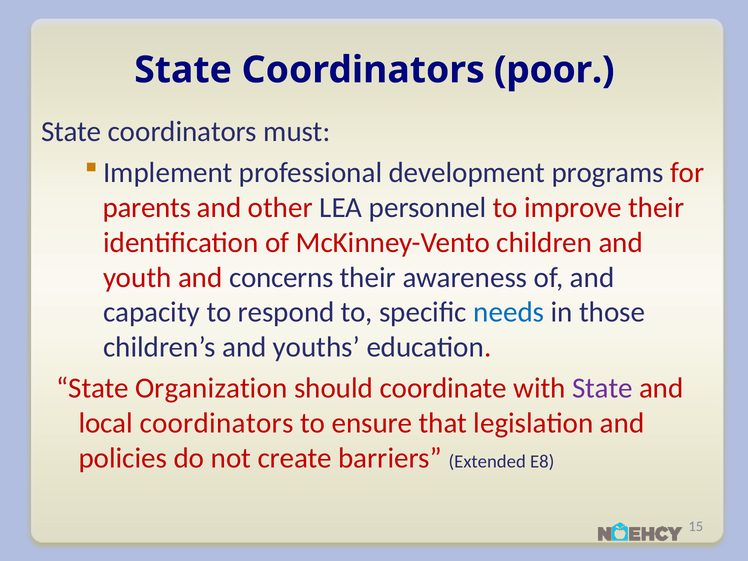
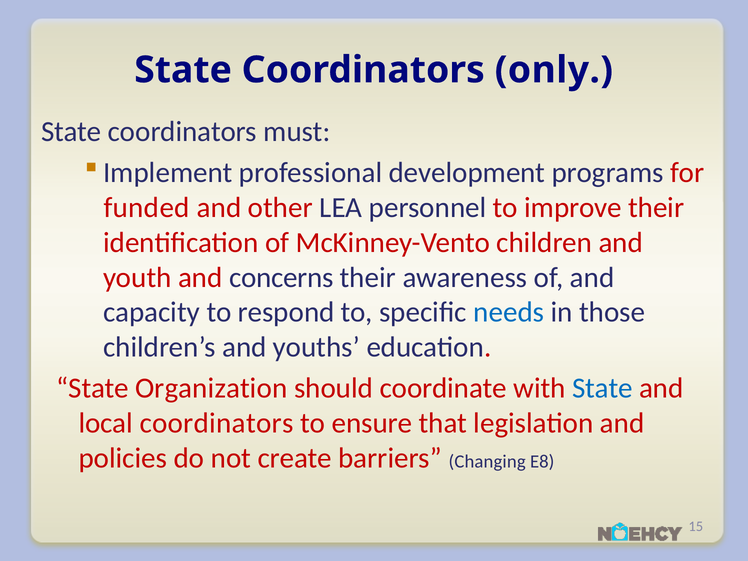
poor: poor -> only (554, 70)
parents: parents -> funded (147, 208)
State colour: purple -> blue (602, 388)
Extended: Extended -> Changing (487, 461)
